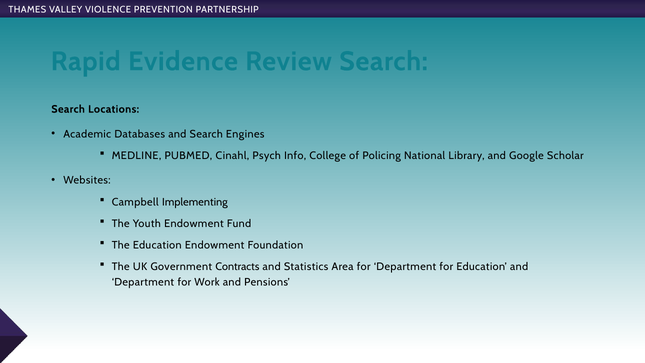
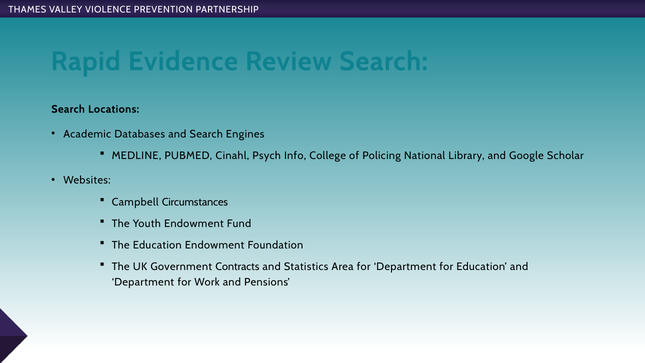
Implementing: Implementing -> Circumstances (195, 202)
